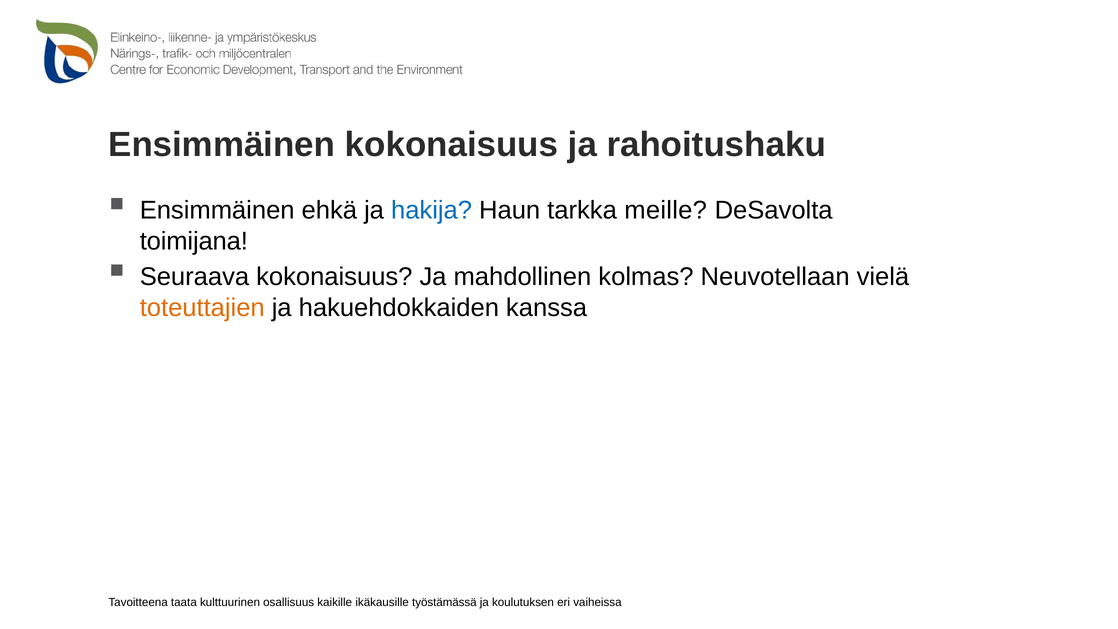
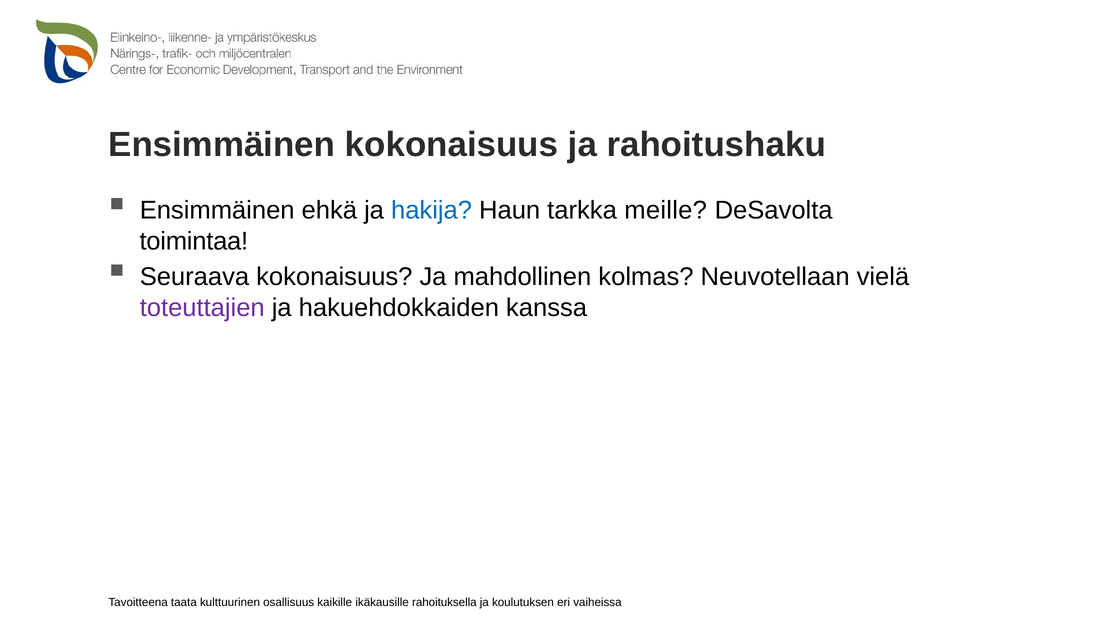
toimijana: toimijana -> toimintaa (194, 241)
toteuttajien colour: orange -> purple (202, 308)
työstämässä: työstämässä -> rahoituksella (444, 602)
